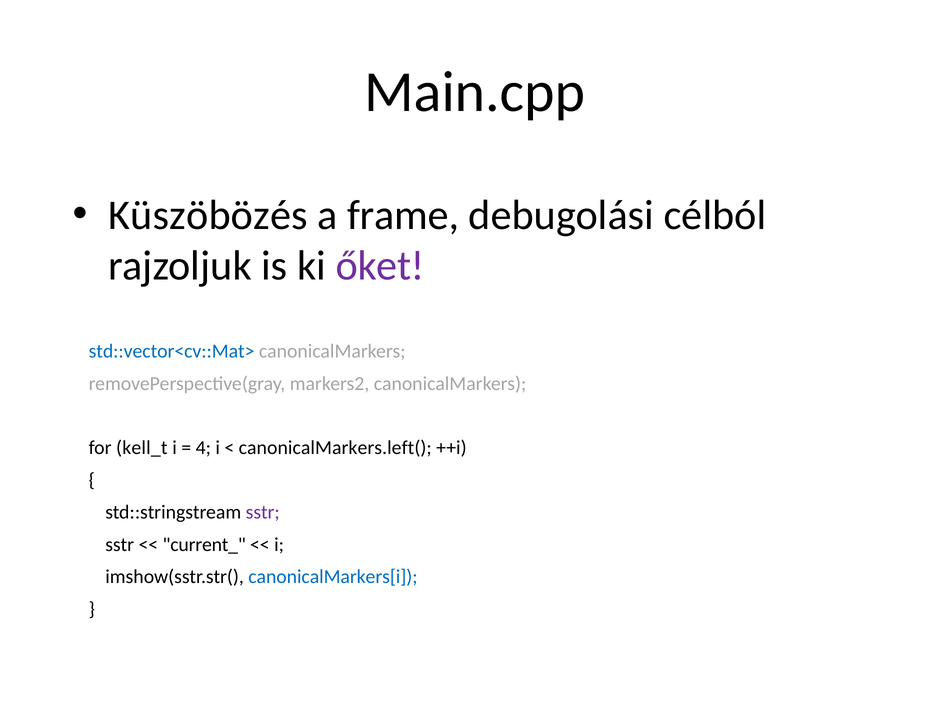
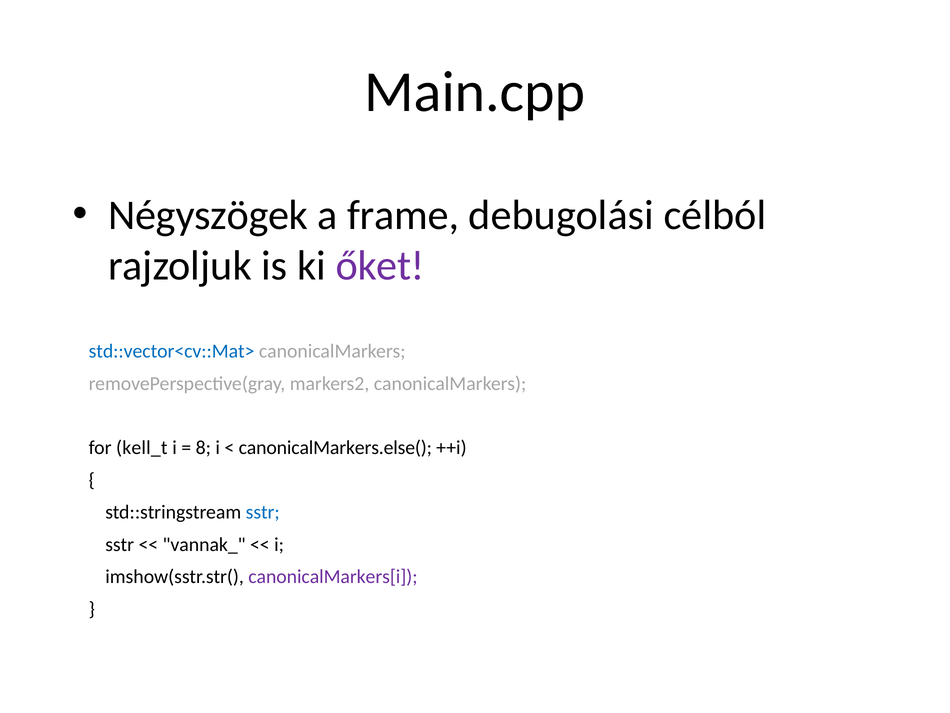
Küszöbözés: Küszöbözés -> Négyszögek (208, 215)
4: 4 -> 8 (203, 448)
canonicalMarkers.left(: canonicalMarkers.left( -> canonicalMarkers.else( (335, 448)
sstr colour: purple -> blue (263, 512)
current_: current_ -> vannak_ (204, 544)
canonicalMarkers[i colour: blue -> purple (333, 576)
